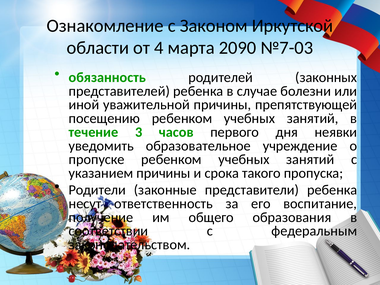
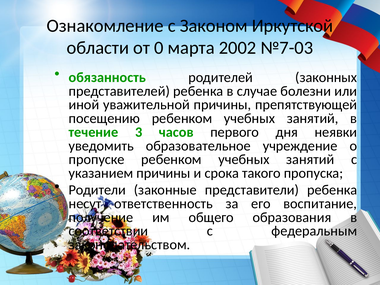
4: 4 -> 0 (159, 48)
2090: 2090 -> 2002 (238, 48)
